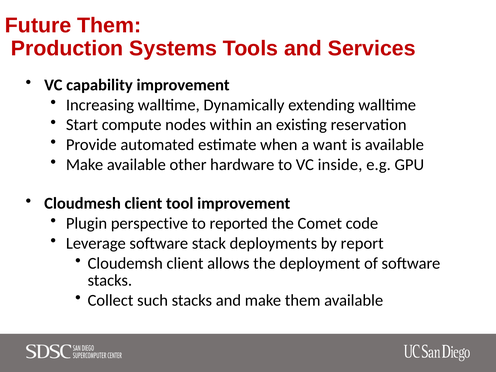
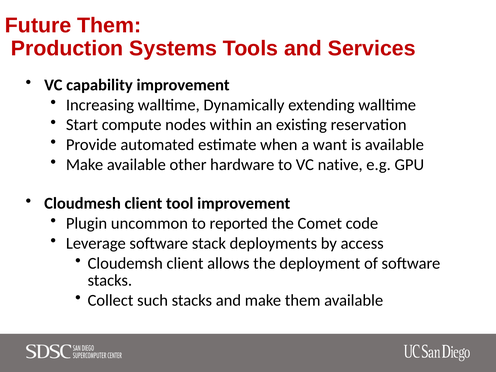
inside: inside -> native (340, 165)
perspective: perspective -> uncommon (149, 223)
report: report -> access (362, 243)
